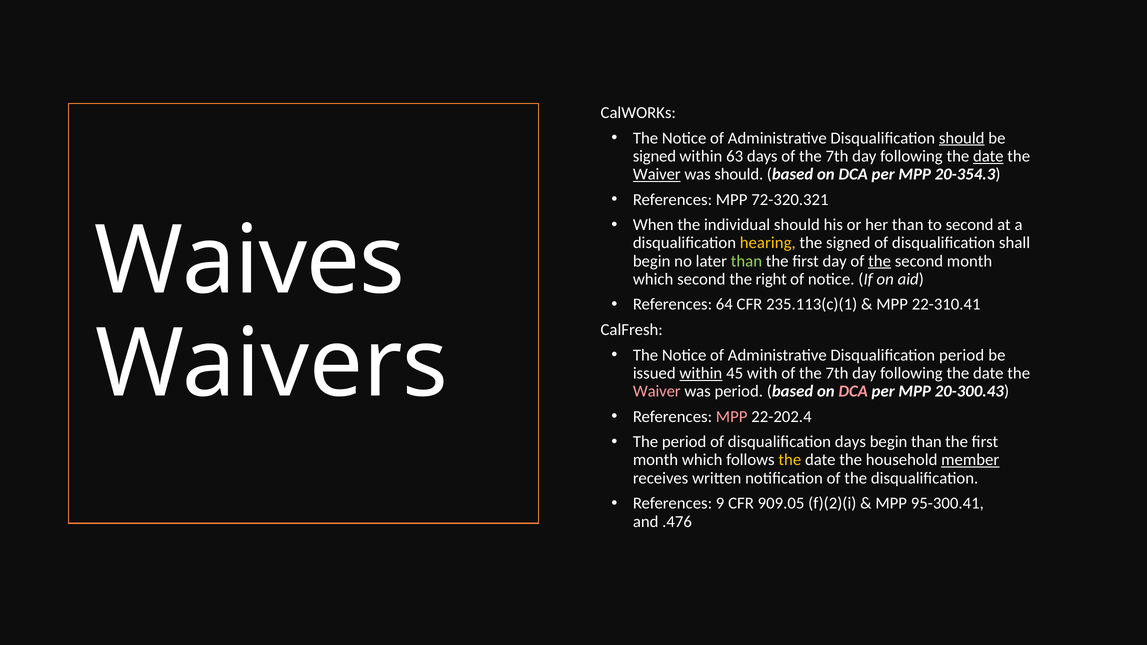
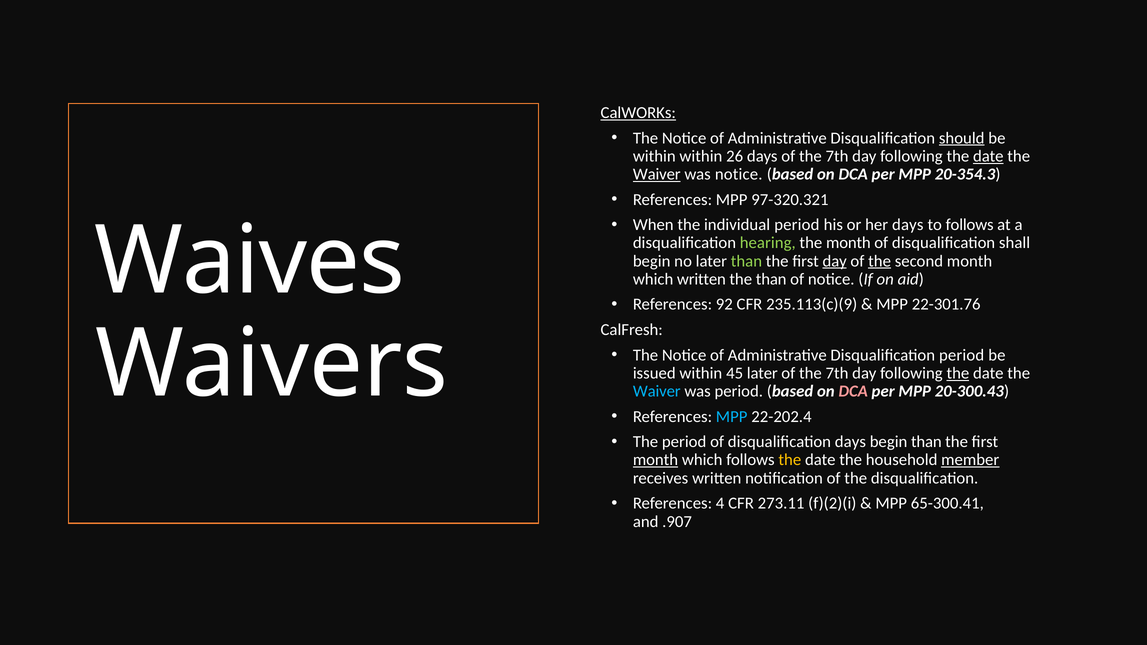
CalWORKs underline: none -> present (638, 113)
signed: signed -> within (654, 156)
63: 63 -> 26 (735, 156)
was should: should -> notice (739, 174)
72-320.321: 72-320.321 -> 97-320.321 (790, 200)
individual should: should -> period (797, 225)
her than: than -> days (908, 225)
to second: second -> follows (970, 225)
hearing colour: yellow -> light green (768, 243)
the signed: signed -> month (848, 243)
day underline: none -> present (835, 261)
which second: second -> written (701, 279)
the right: right -> than (771, 279)
64: 64 -> 92 (724, 305)
235.113(c)(1: 235.113(c)(1 -> 235.113(c)(9 (812, 305)
22-310.41: 22-310.41 -> 22-301.76 (946, 305)
within underline: present -> none (701, 373)
45 with: with -> later (762, 373)
the underline: none -> present (958, 373)
Waiver colour: pink -> light blue (657, 391)
MPP colour: pink -> light blue (732, 417)
month underline: none -> present (655, 460)
9: 9 -> 4 (720, 504)
909.05: 909.05 -> 273.11 (781, 504)
95-300.41: 95-300.41 -> 65-300.41 (947, 504)
.476: .476 -> .907 (677, 522)
